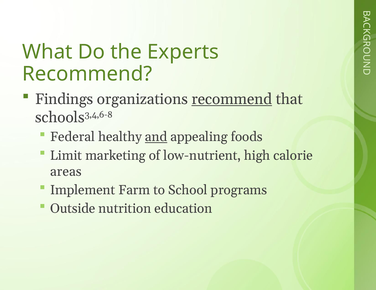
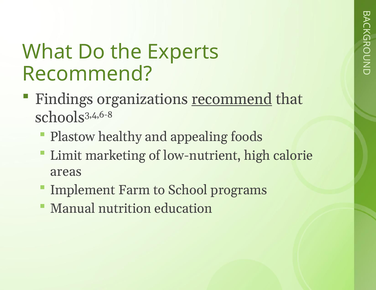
Federal: Federal -> Plastow (73, 137)
and underline: present -> none (156, 137)
Outside: Outside -> Manual (73, 209)
